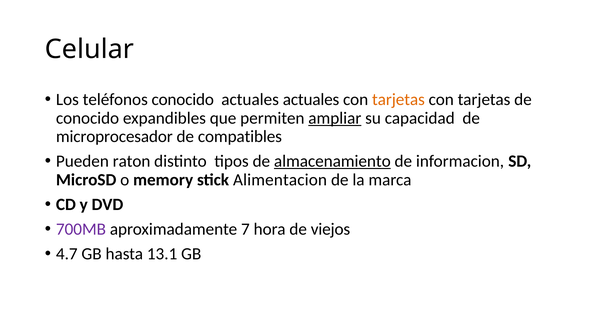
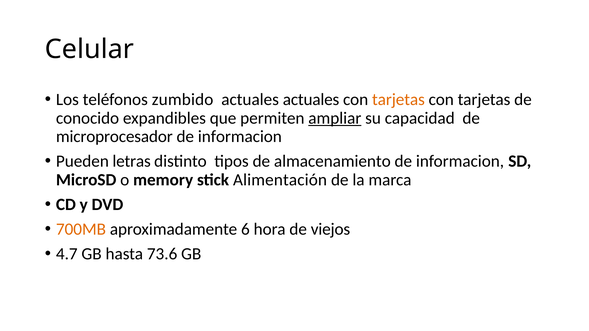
teléfonos conocido: conocido -> zumbido (183, 100)
compatibles: compatibles -> informacion (240, 137)
raton: raton -> letras (132, 161)
almacenamiento underline: present -> none (332, 161)
Alimentacion: Alimentacion -> Alimentación (280, 180)
700MB colour: purple -> orange (81, 229)
7: 7 -> 6 (245, 229)
13.1: 13.1 -> 73.6 (162, 254)
